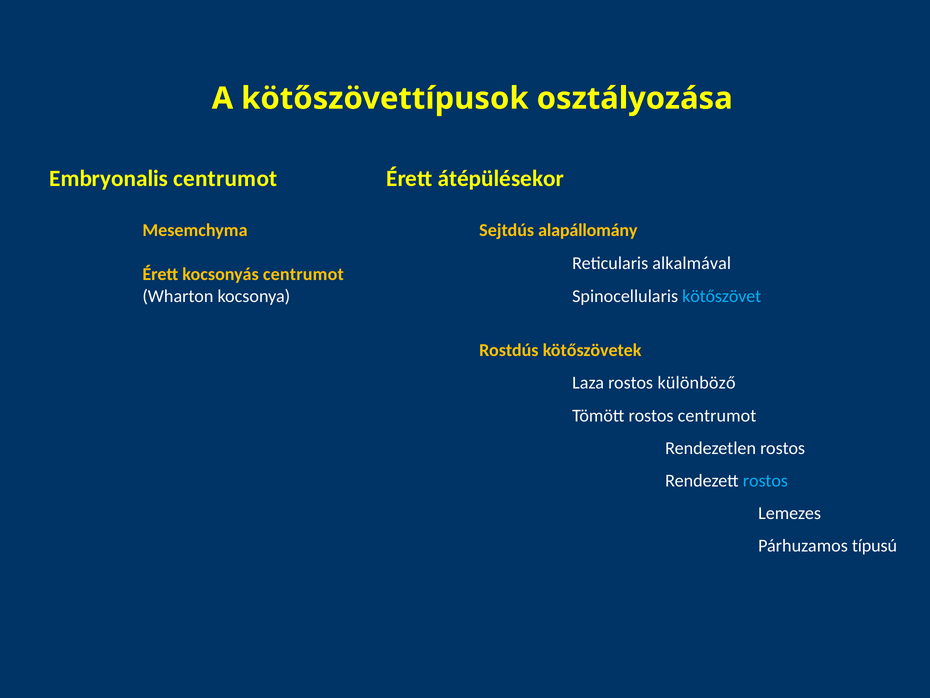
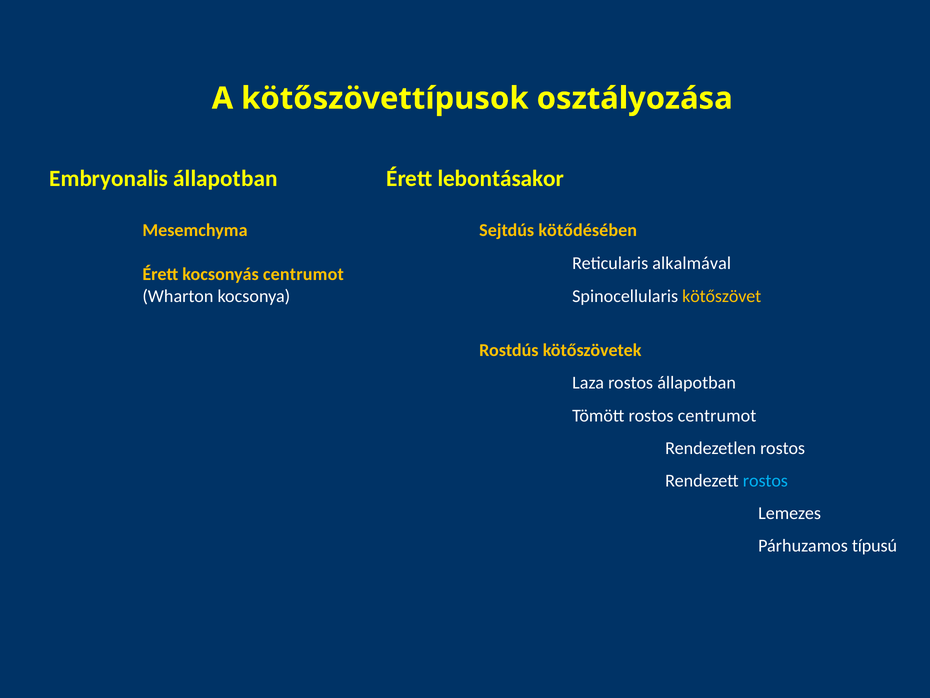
Embryonalis centrumot: centrumot -> állapotban (225, 178)
átépülésekor: átépülésekor -> lebontásakor (501, 178)
alapállomány: alapállomány -> kötődésében (588, 230)
kötőszövet colour: light blue -> yellow (722, 296)
rostos különböző: különböző -> állapotban (697, 383)
